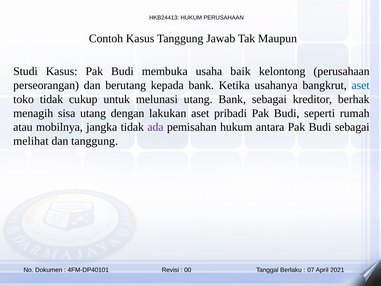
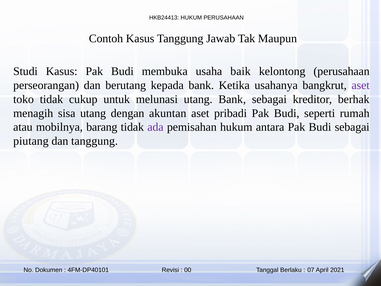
aset colour: blue -> purple (361, 85)
lakukan: lakukan -> akuntan (168, 113)
jangka: jangka -> barang (102, 127)
melihat: melihat -> piutang (31, 141)
